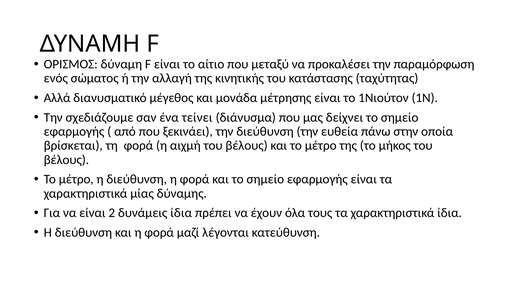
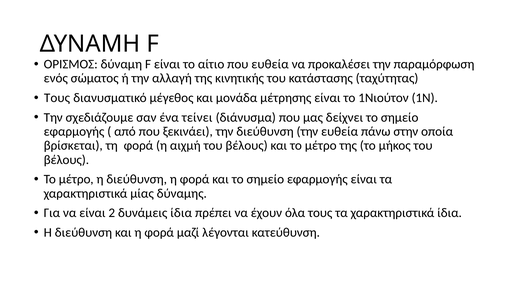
που μεταξύ: μεταξύ -> ευθεία (270, 64)
Αλλά: Αλλά -> Τους (57, 98)
